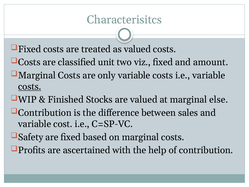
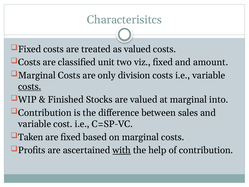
only variable: variable -> division (134, 75)
else: else -> into (219, 100)
Safety: Safety -> Taken (31, 137)
with underline: none -> present (122, 150)
